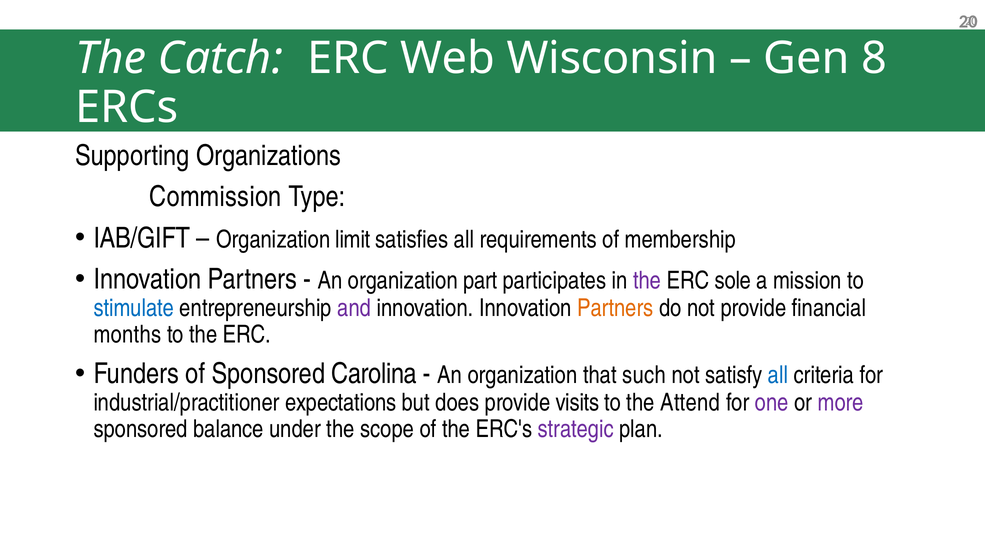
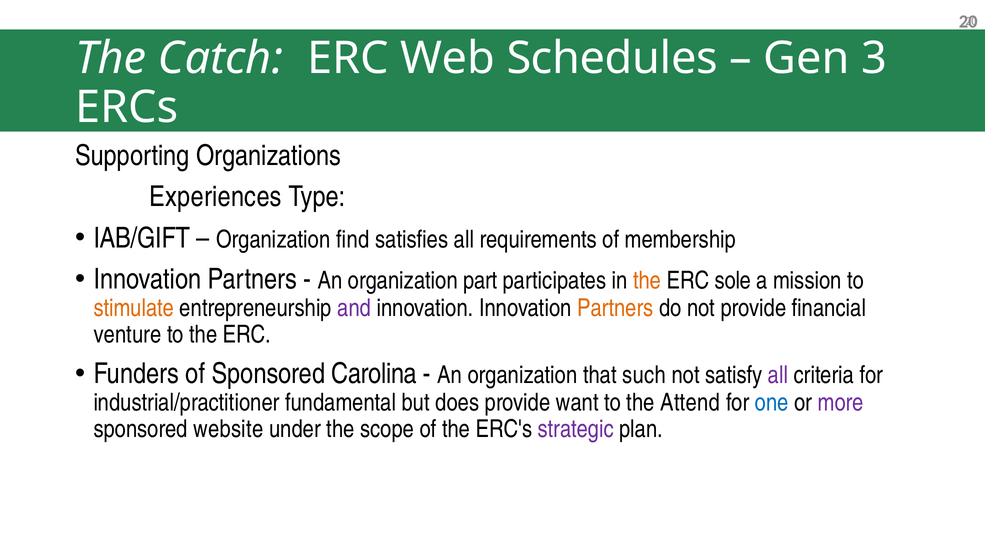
Wisconsin: Wisconsin -> Schedules (612, 58)
8: 8 -> 3 (874, 58)
Commission: Commission -> Experiences (215, 197)
limit: limit -> find (353, 239)
the colour: purple -> orange (647, 281)
stimulate colour: blue -> orange (134, 308)
months: months -> venture (127, 335)
all colour: blue -> purple (778, 375)
expectations: expectations -> fundamental (341, 403)
visits: visits -> want (577, 403)
one colour: purple -> blue (772, 403)
balance: balance -> website (228, 429)
